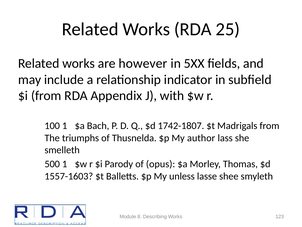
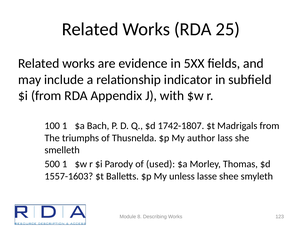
however: however -> evidence (143, 63)
opus: opus -> used (161, 164)
